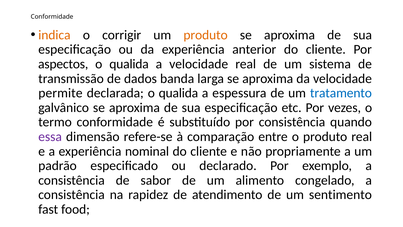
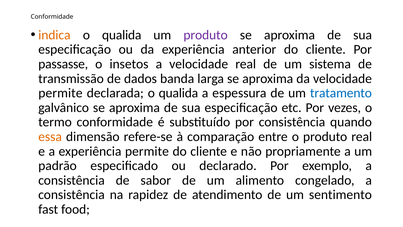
corrigir: corrigir -> qualida (122, 35)
produto colour: orange -> purple (206, 35)
aspectos: aspectos -> passasse (63, 64)
qualida: qualida -> insetos (129, 64)
essa colour: purple -> orange (50, 137)
experiência nominal: nominal -> permite (147, 151)
